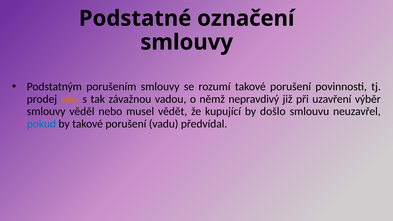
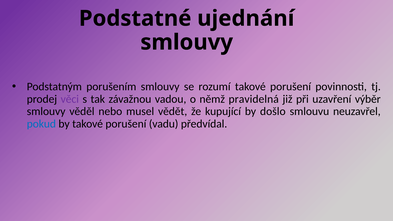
označení: označení -> ujednání (246, 18)
věci colour: orange -> purple (70, 99)
nepravdivý: nepravdivý -> pravidelná (254, 99)
